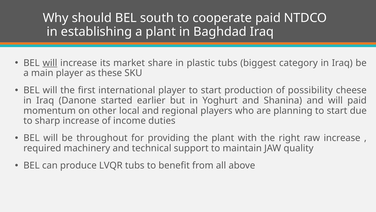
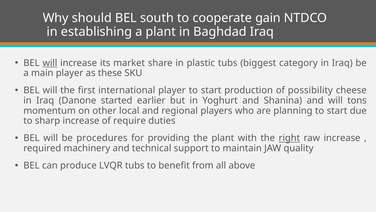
cooperate paid: paid -> gain (268, 18)
will paid: paid -> tons (357, 100)
income: income -> require (129, 121)
throughout: throughout -> procedures (102, 138)
right underline: none -> present (289, 138)
